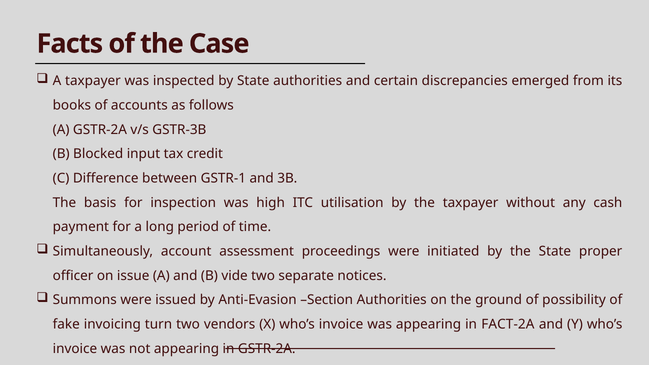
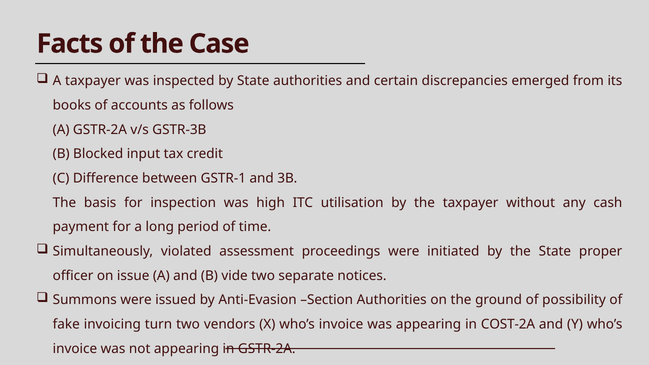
account: account -> violated (186, 251)
FACT-2A: FACT-2A -> COST-2A (508, 324)
